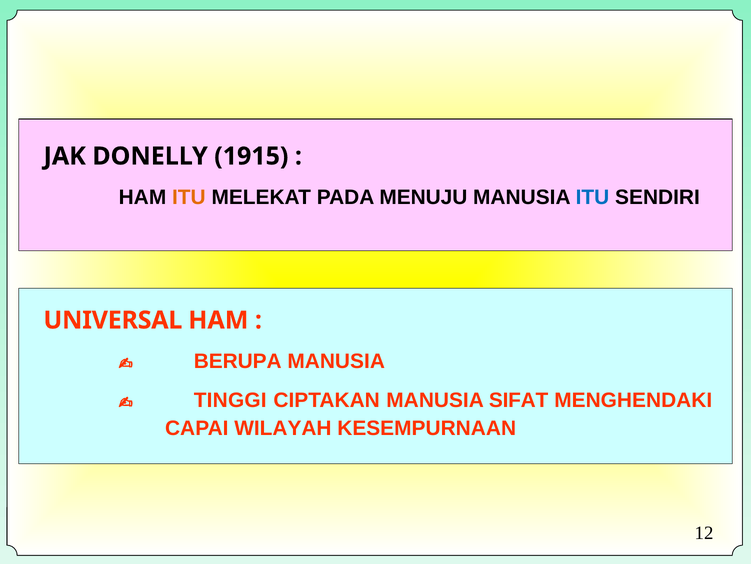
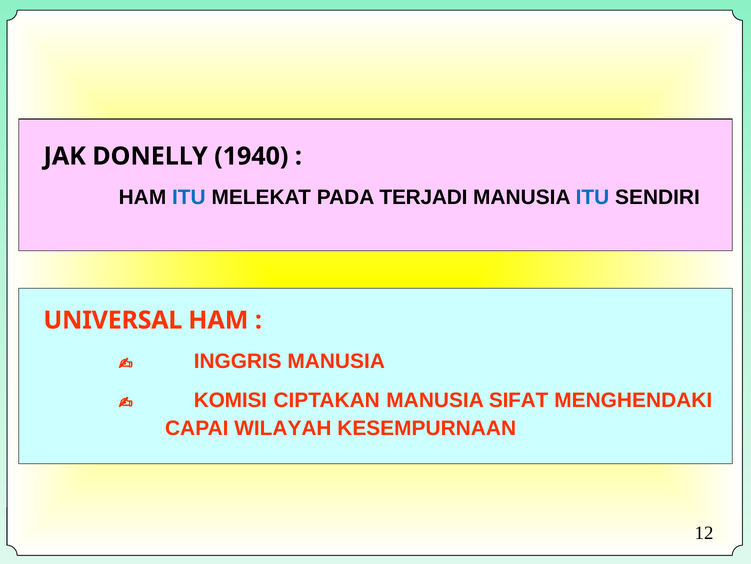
1915: 1915 -> 1940 (251, 156)
ITU colour: orange -> blue (189, 197)
MENUJU: MENUJU -> TERJADI (423, 197)
BERUPA: BERUPA -> INGGRIS (238, 361)
TINGGI: TINGGI -> KOMISI (230, 400)
